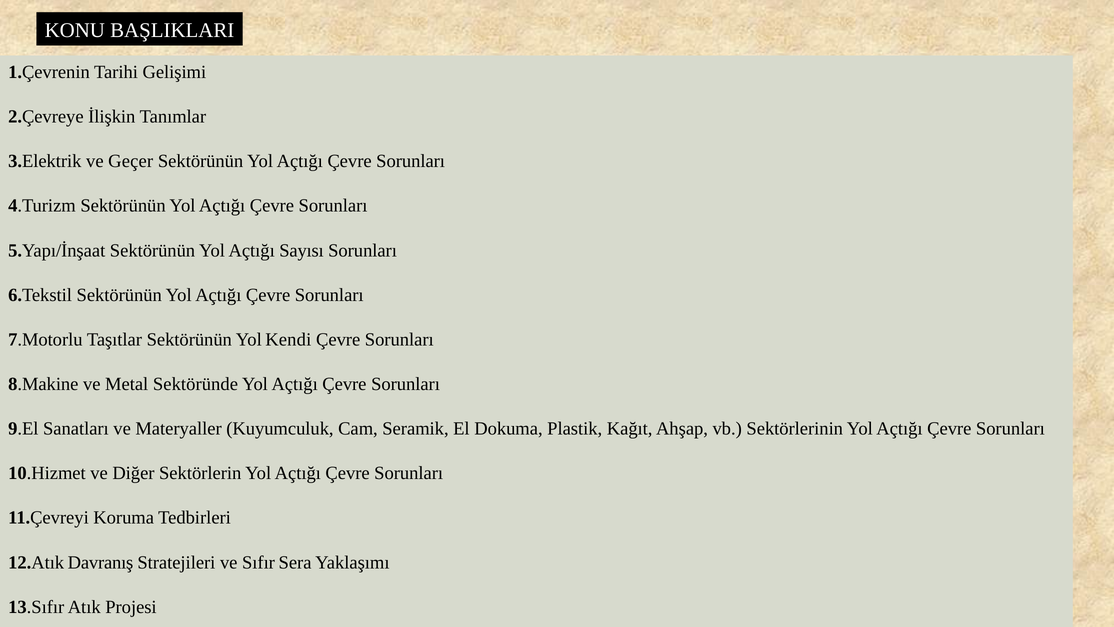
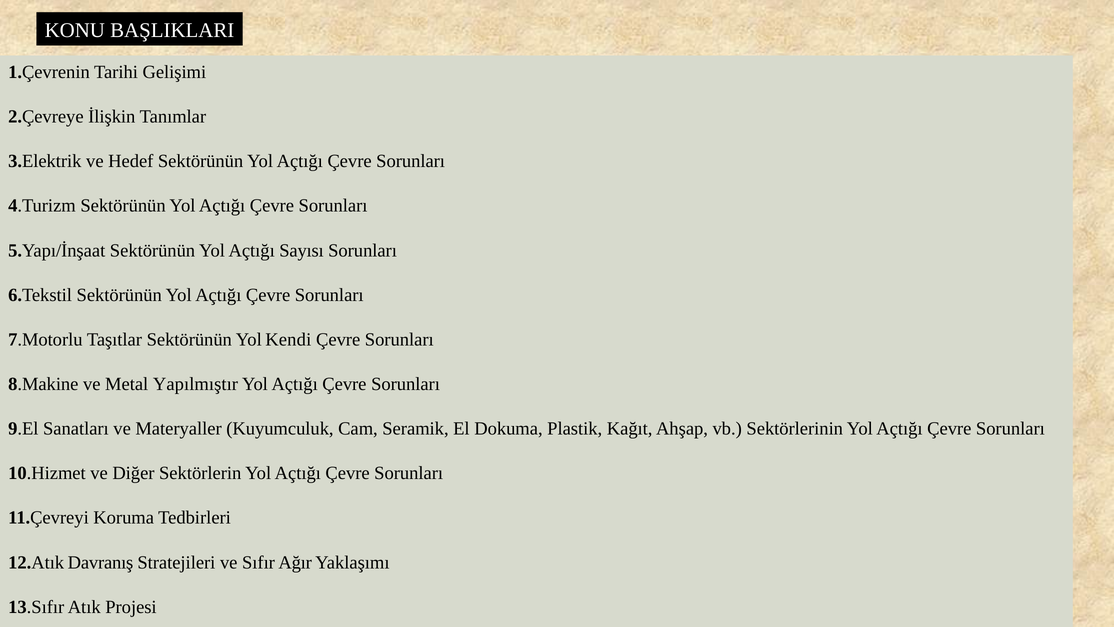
Geçer: Geçer -> Hedef (131, 161)
Sektöründe: Sektöründe -> Yapılmıştır (195, 384)
Sera: Sera -> Ağır (295, 562)
